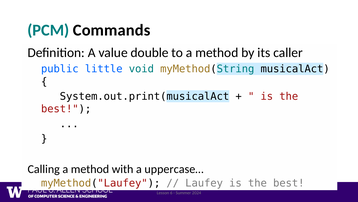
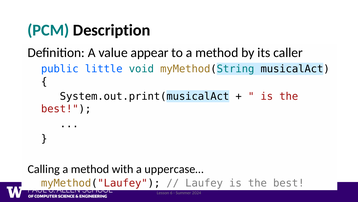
Commands: Commands -> Description (112, 30)
double: double -> appear (150, 52)
